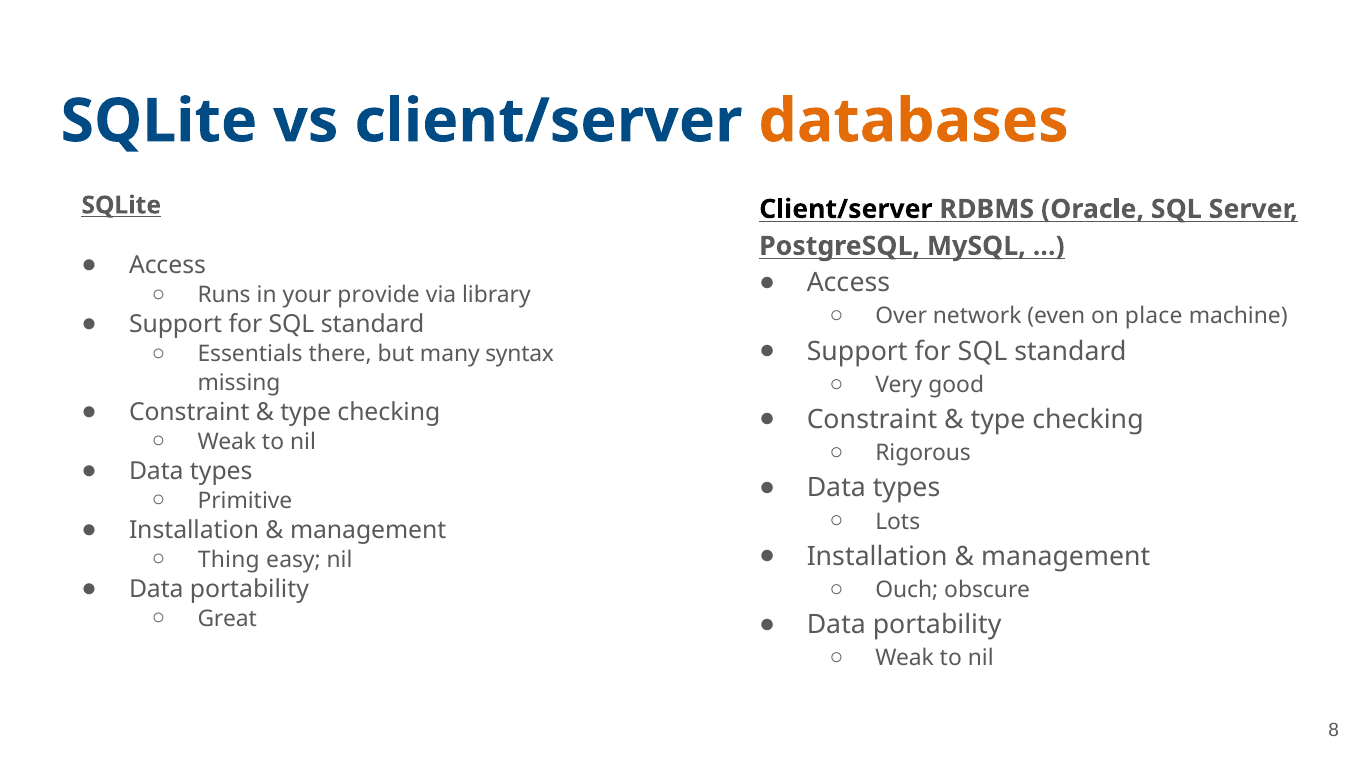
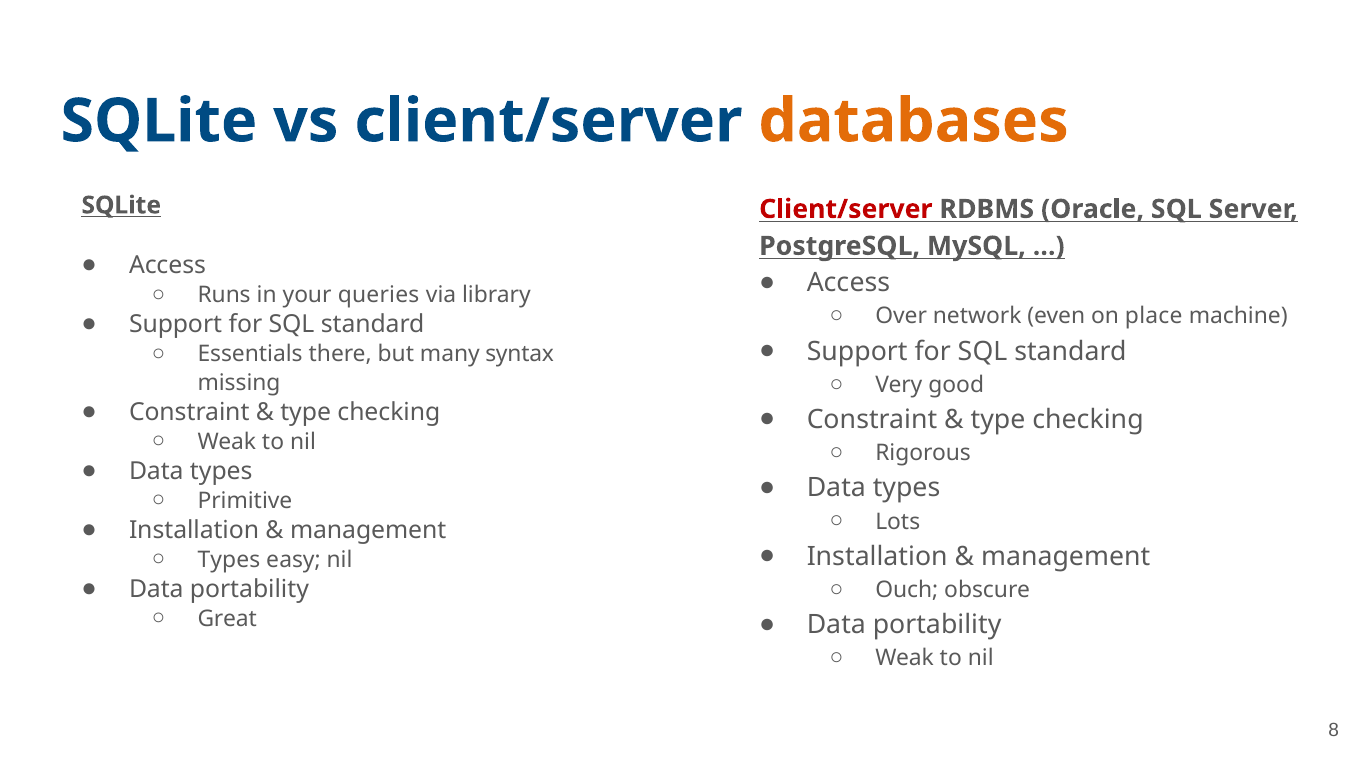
Client/server colour: black -> red (846, 209)
provide: provide -> queries (379, 295)
Thing: Thing -> Types (229, 560)
